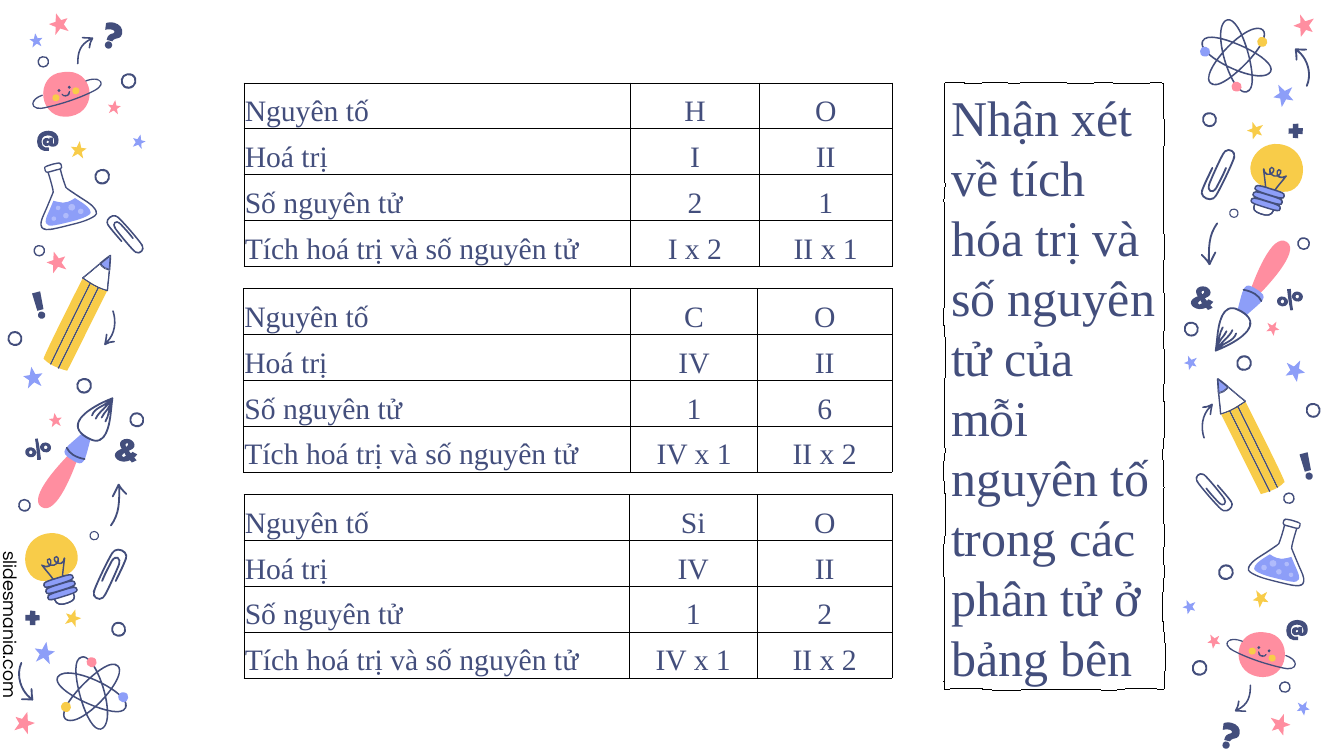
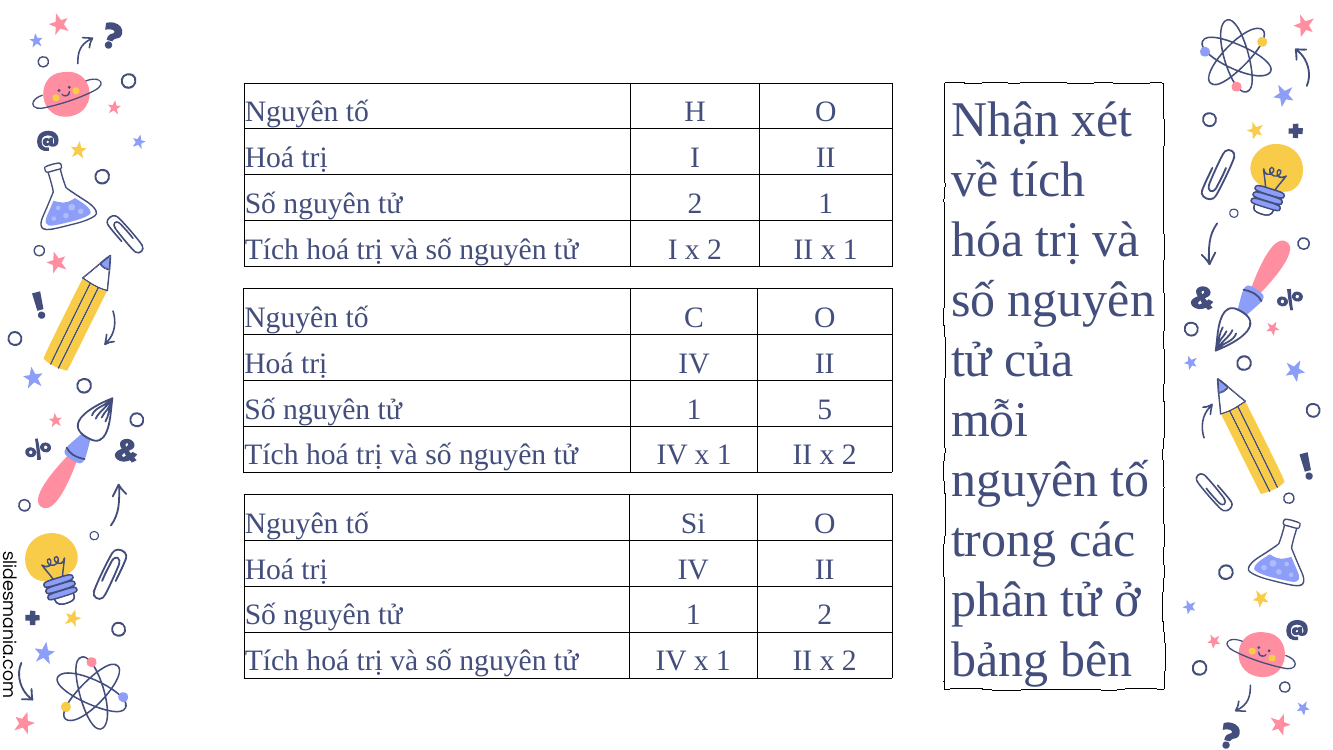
6: 6 -> 5 (825, 409)
